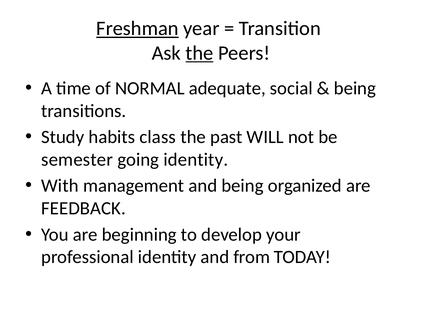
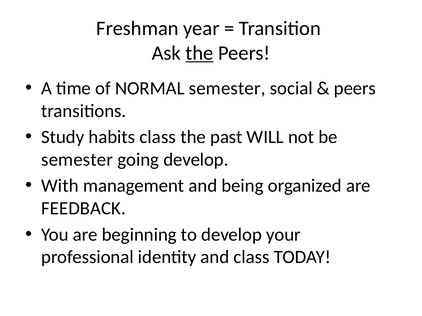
Freshman underline: present -> none (137, 29)
NORMAL adequate: adequate -> semester (227, 89)
being: being -> peers (355, 89)
going identity: identity -> develop (196, 160)
and from: from -> class (252, 257)
